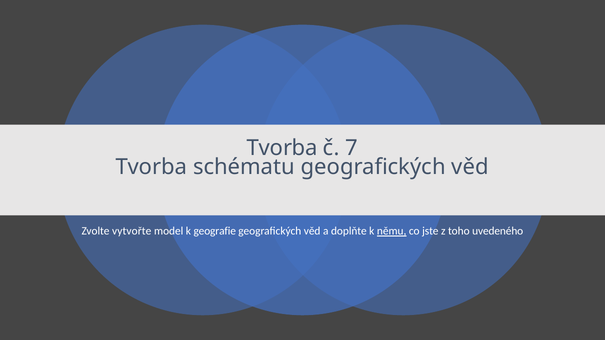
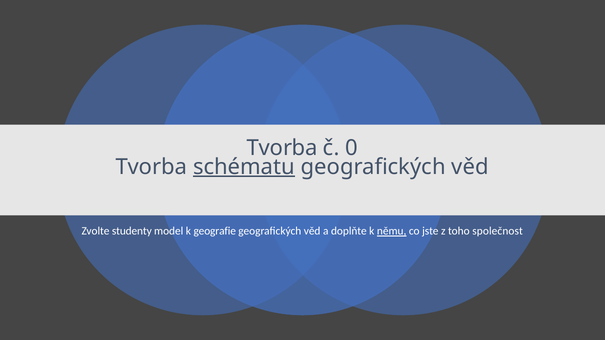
7: 7 -> 0 (352, 148)
schématu underline: none -> present (244, 167)
vytvořte: vytvořte -> studenty (132, 231)
uvedeného: uvedeného -> společnost (498, 231)
